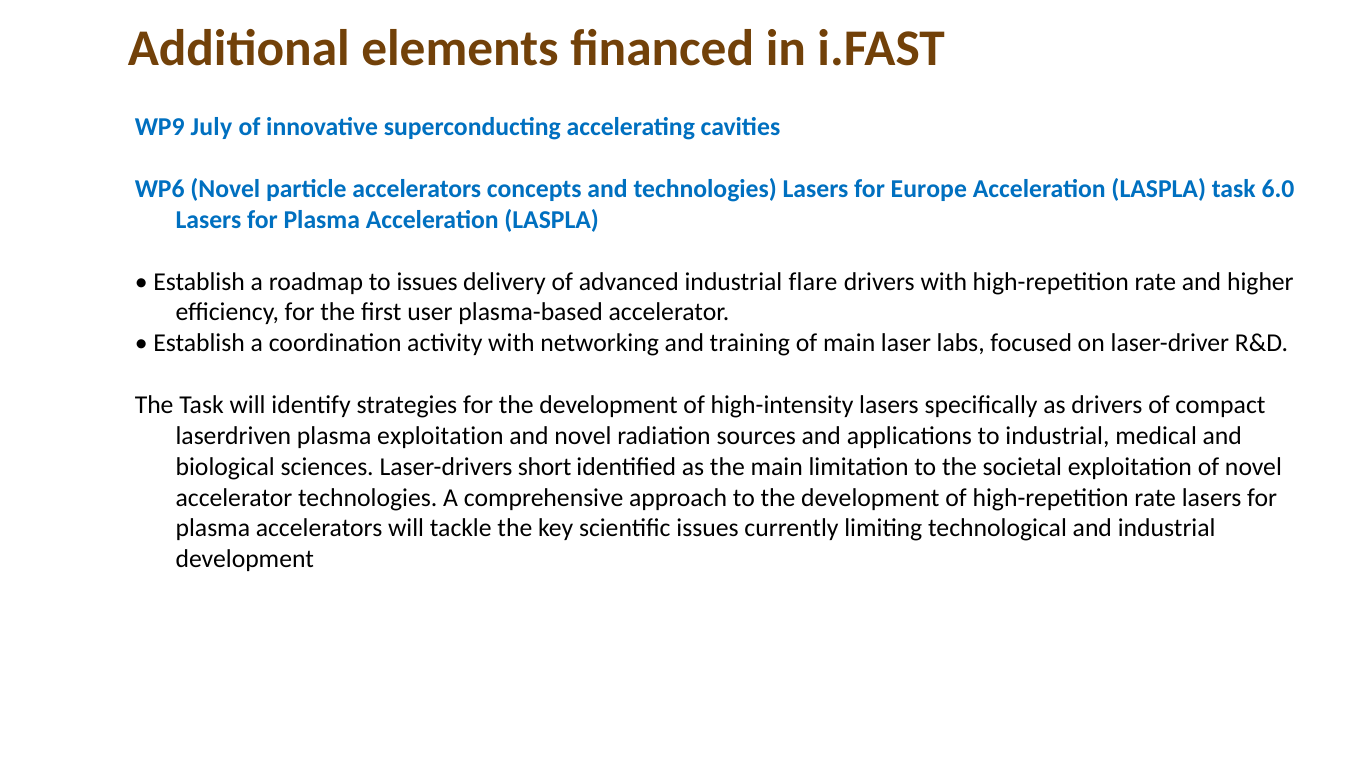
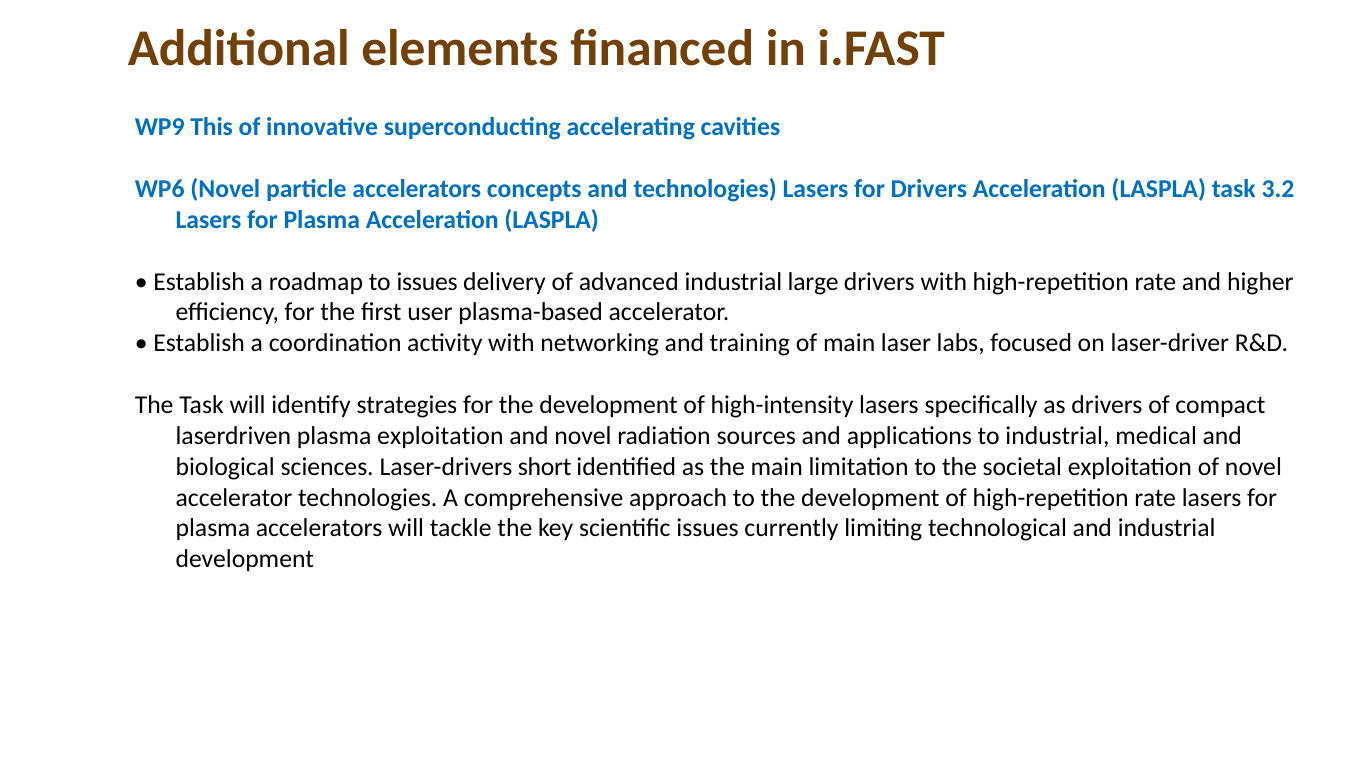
July: July -> This (212, 127)
for Europe: Europe -> Drivers (929, 189)
6.0: 6.0 -> 3.2 (1278, 189)
flare: flare -> large (813, 282)
